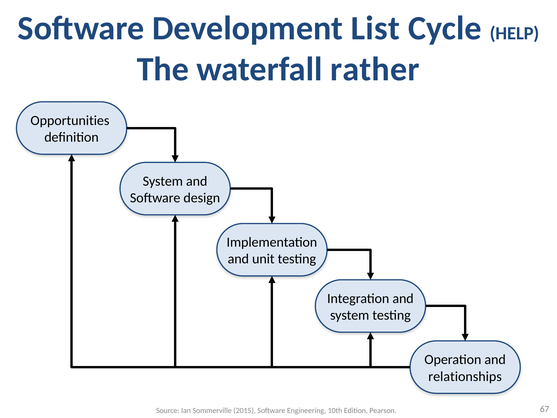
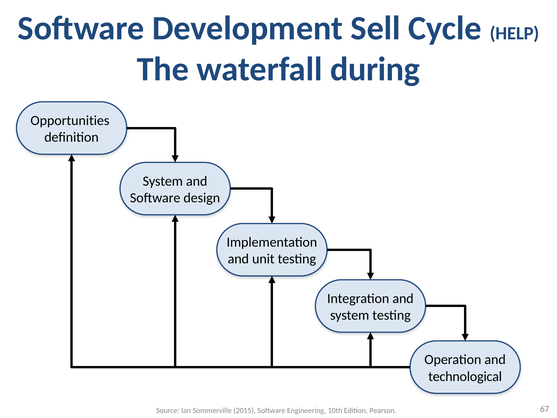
List: List -> Sell (376, 28)
rather: rather -> during (375, 69)
relationships: relationships -> technological (465, 376)
